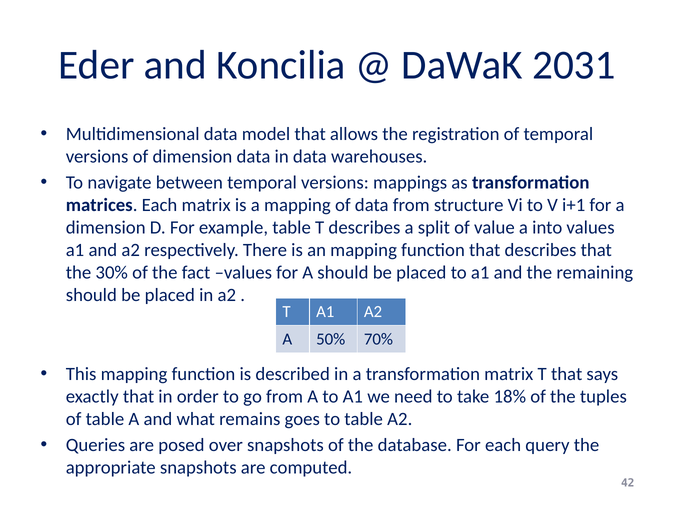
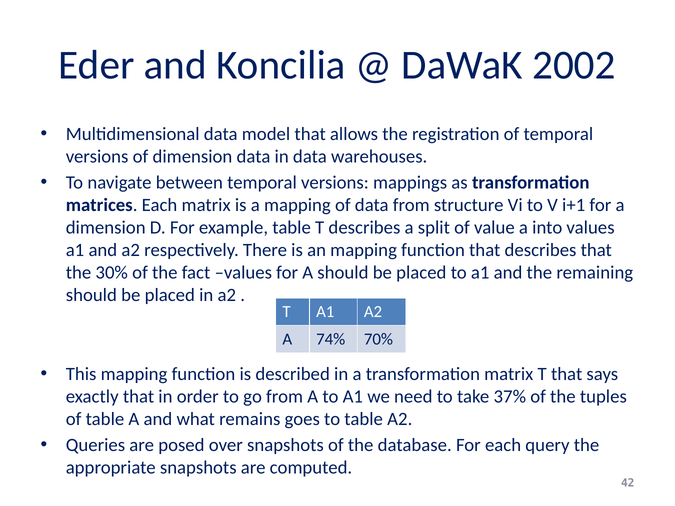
2031: 2031 -> 2002 (574, 65)
50%: 50% -> 74% (331, 339)
18%: 18% -> 37% (510, 397)
